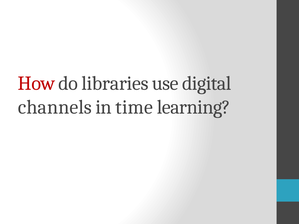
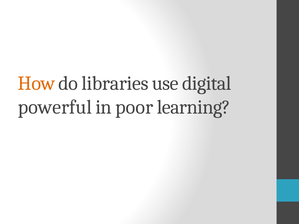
How colour: red -> orange (36, 83)
channels: channels -> powerful (55, 107)
time: time -> poor (134, 107)
